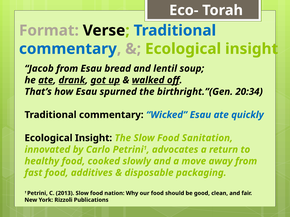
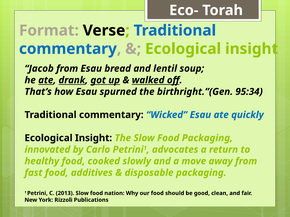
20:34: 20:34 -> 95:34 (249, 92)
Food Sanitation: Sanitation -> Packaging (207, 138)
